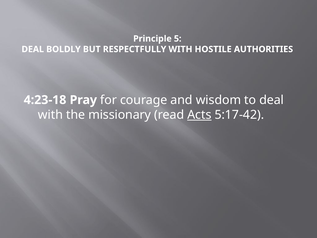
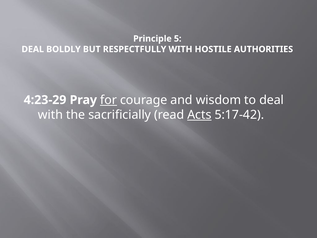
4:23-18: 4:23-18 -> 4:23-29 (45, 100)
for underline: none -> present (109, 100)
missionary: missionary -> sacrificially (120, 115)
